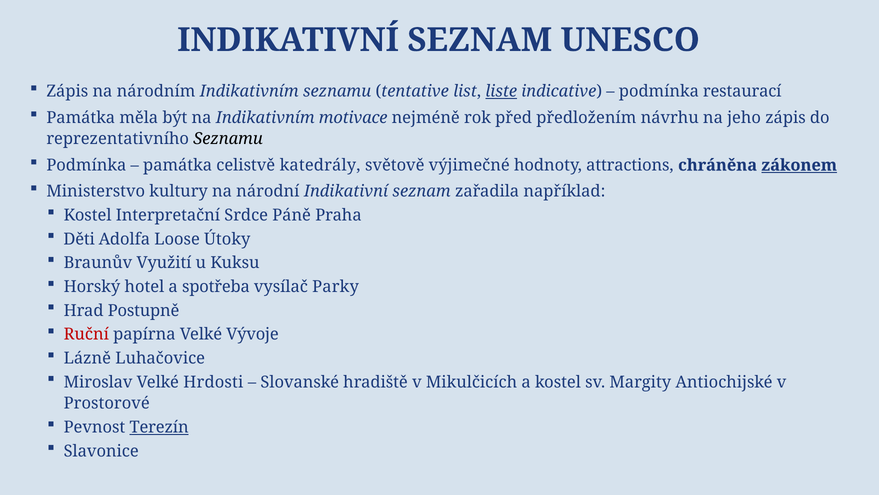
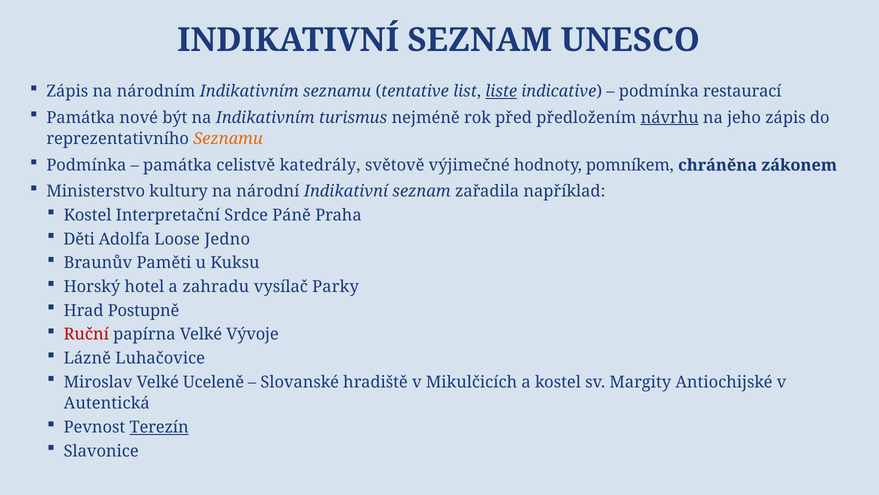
měla: měla -> nové (139, 117)
motivace: motivace -> turismus (353, 117)
návrhu underline: none -> present (670, 117)
Seznamu colour: black -> orange (228, 139)
attractions: attractions -> pomníkem (630, 165)
zákonem underline: present -> none (799, 165)
Útoky: Útoky -> Jedno (227, 239)
Využití: Využití -> Paměti (164, 263)
spotřeba: spotřeba -> zahradu (216, 286)
Hrdosti: Hrdosti -> Uceleně (214, 382)
Prostorové: Prostorové -> Autentická (107, 403)
